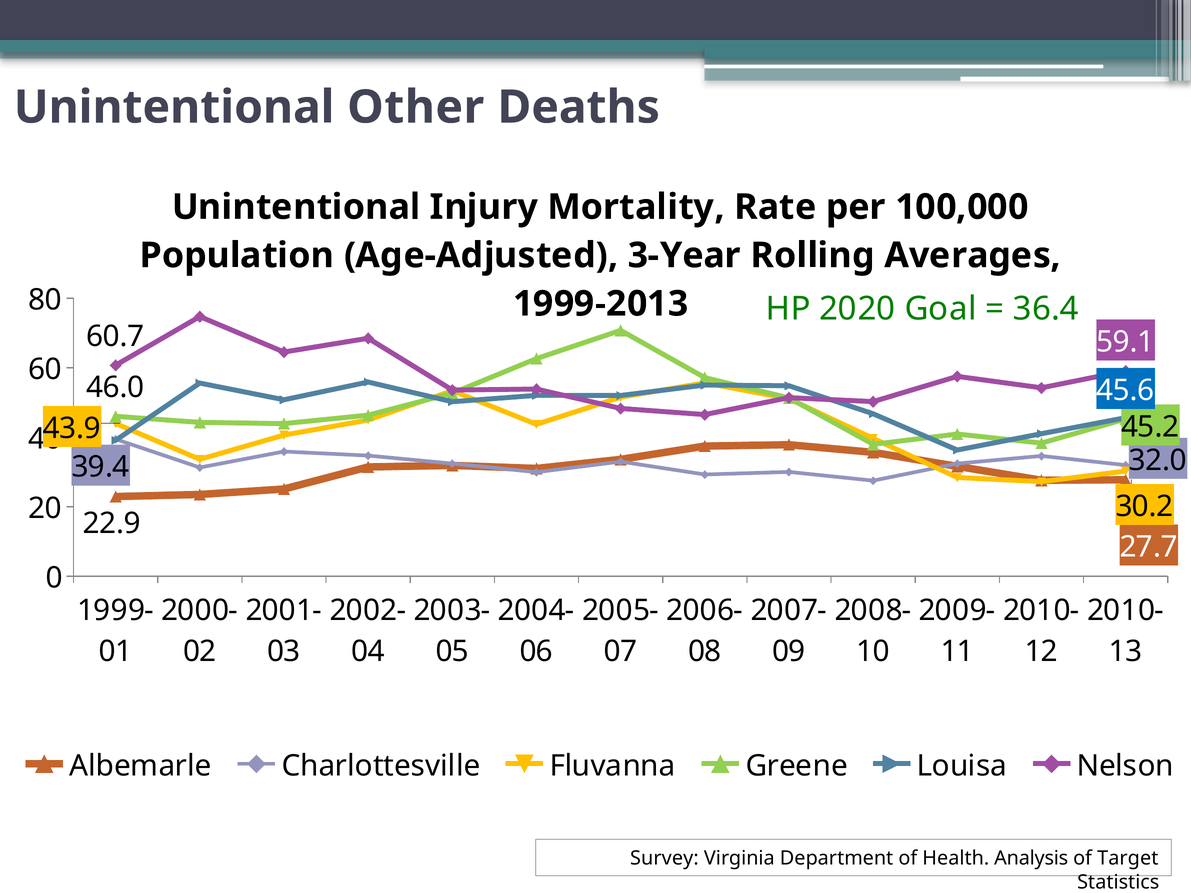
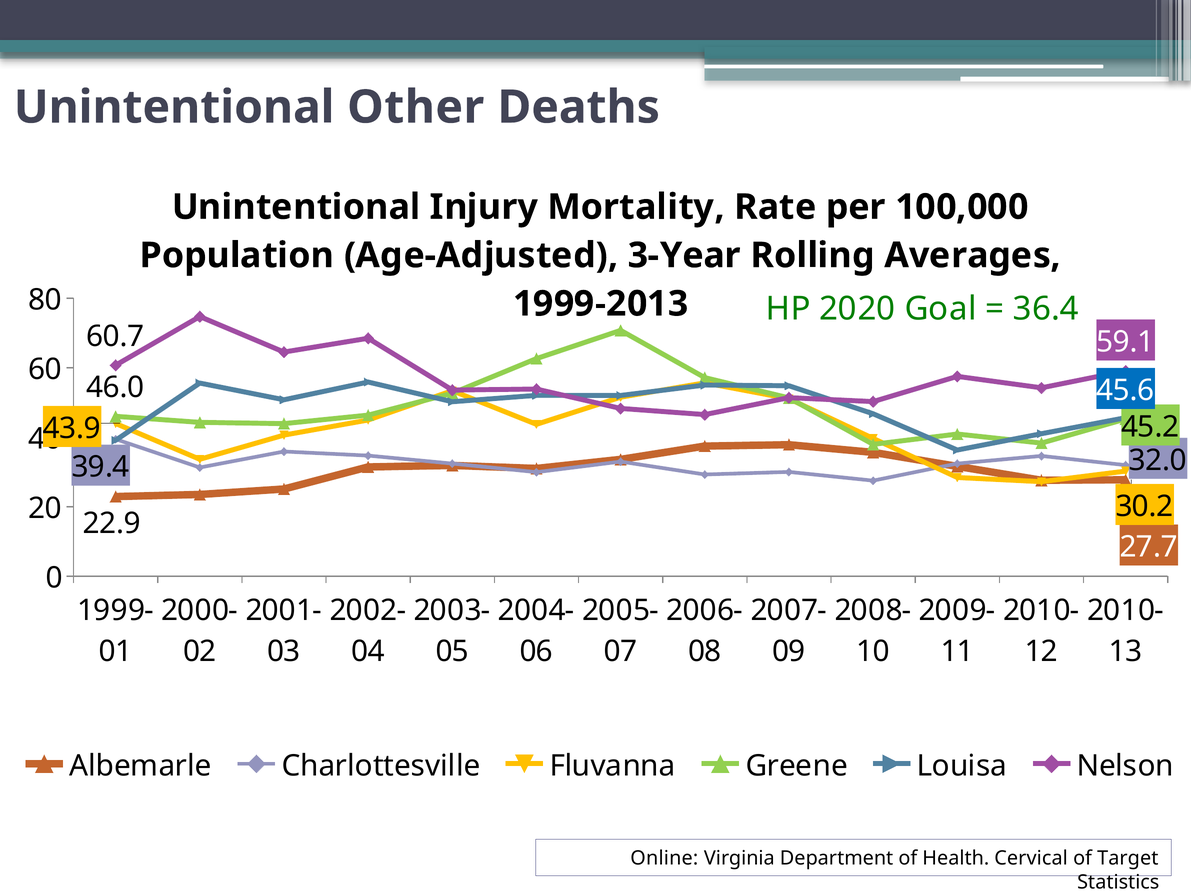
Survey: Survey -> Online (664, 858)
Analysis: Analysis -> Cervical (1031, 858)
